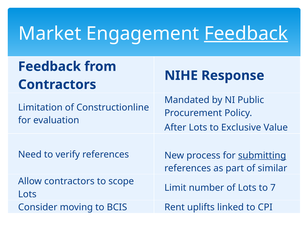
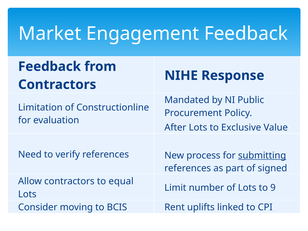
Feedback underline: present -> none (246, 34)
similar: similar -> signed (272, 168)
scope: scope -> equal (121, 181)
7: 7 -> 9 (273, 188)
